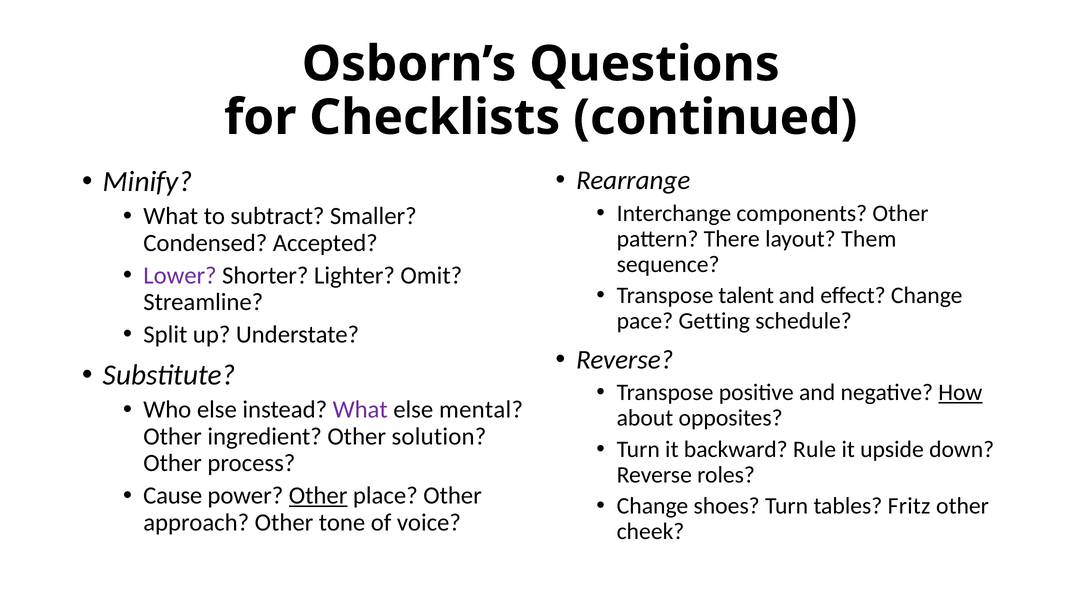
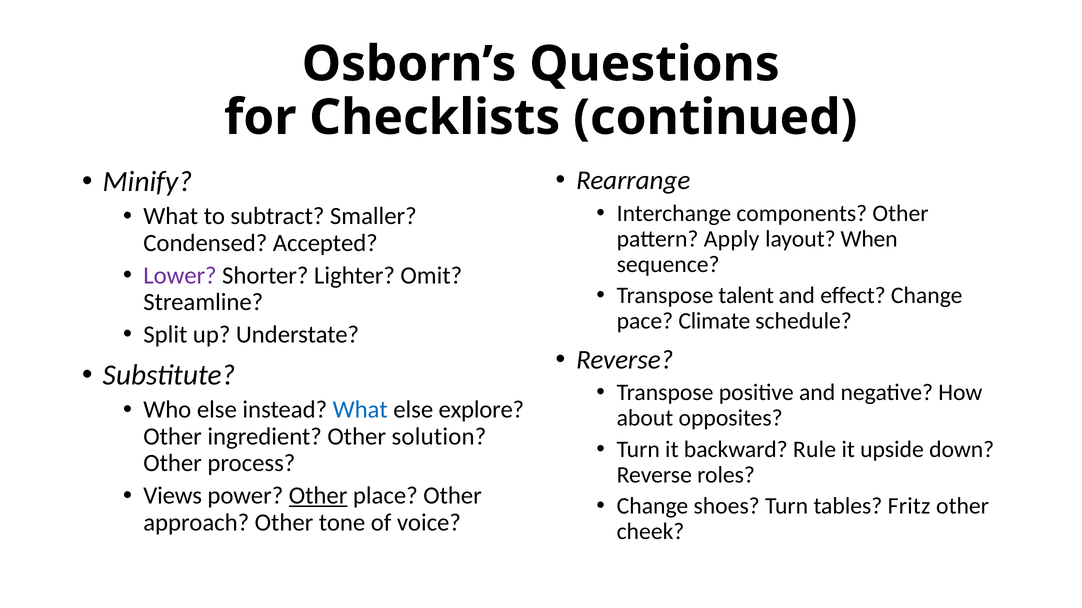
There: There -> Apply (732, 239)
Them: Them -> When (869, 239)
Getting: Getting -> Climate (714, 321)
How underline: present -> none (960, 393)
What colour: purple -> blue (360, 410)
mental: mental -> explore (481, 410)
Cause: Cause -> Views (173, 496)
